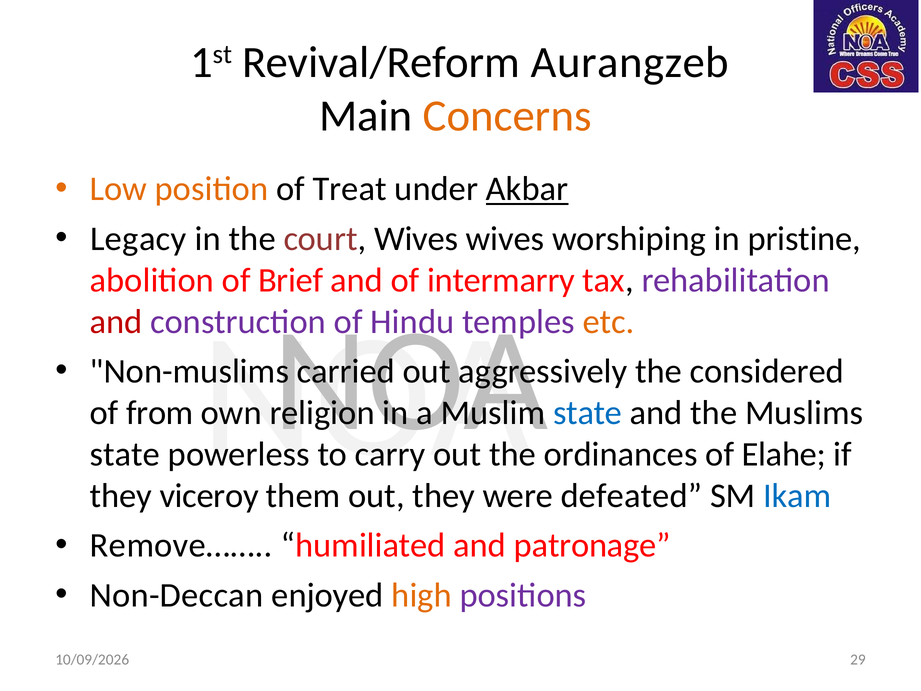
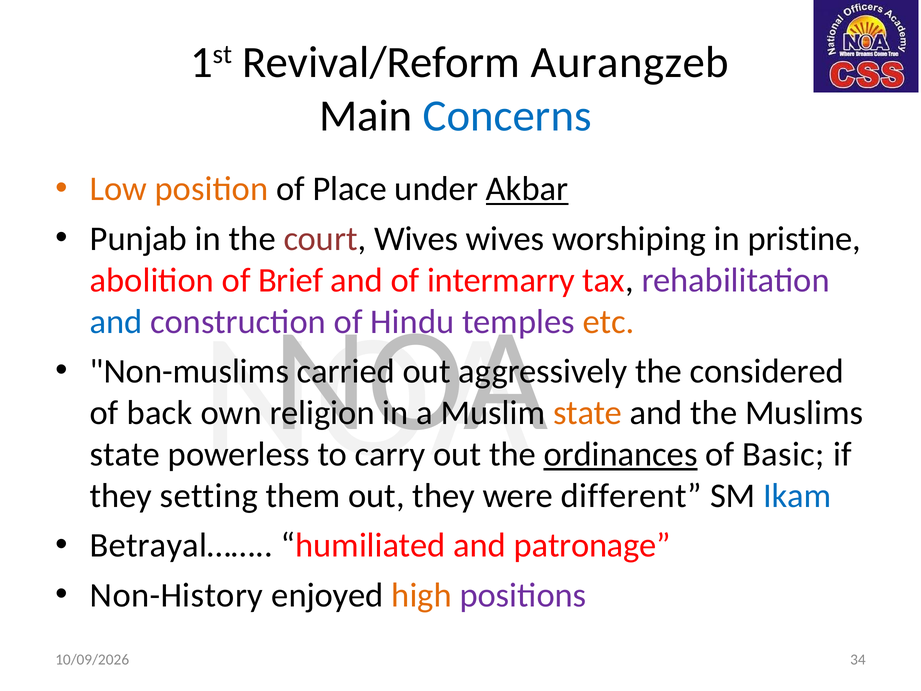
Concerns colour: orange -> blue (507, 116)
Treat: Treat -> Place (350, 189)
Legacy: Legacy -> Punjab (138, 239)
and colour: red -> blue (116, 322)
from: from -> back (160, 413)
state colour: blue -> orange (588, 413)
ordinances underline: none -> present (621, 454)
Elahe: Elahe -> Basic (783, 454)
viceroy: viceroy -> setting (209, 496)
defeated: defeated -> different (631, 496)
Remove……: Remove…… -> Betrayal…… (181, 545)
Non-Deccan: Non-Deccan -> Non-History (176, 595)
29: 29 -> 34 (858, 660)
